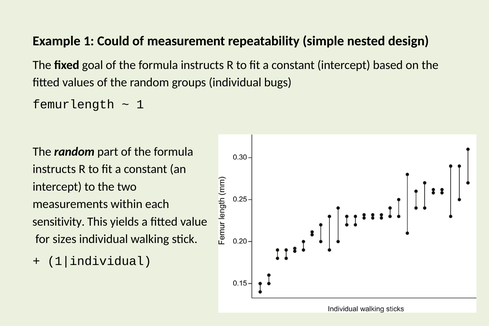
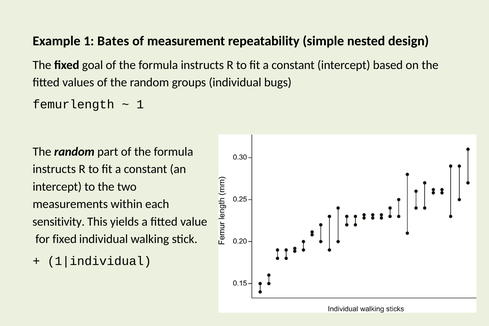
Could: Could -> Bates (113, 41)
for sizes: sizes -> fixed (65, 239)
